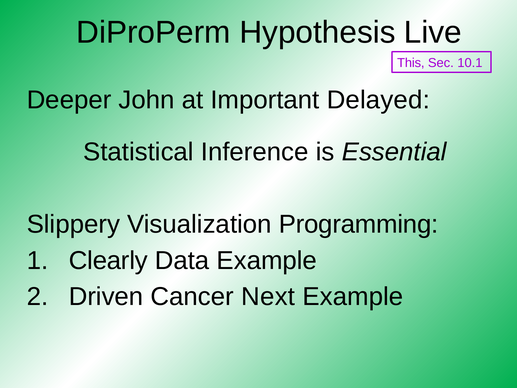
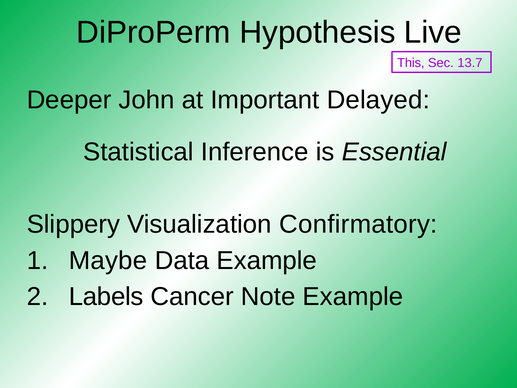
10.1: 10.1 -> 13.7 (470, 63)
Programming: Programming -> Confirmatory (358, 224)
Clearly: Clearly -> Maybe (108, 260)
Driven: Driven -> Labels (106, 296)
Next: Next -> Note (268, 296)
